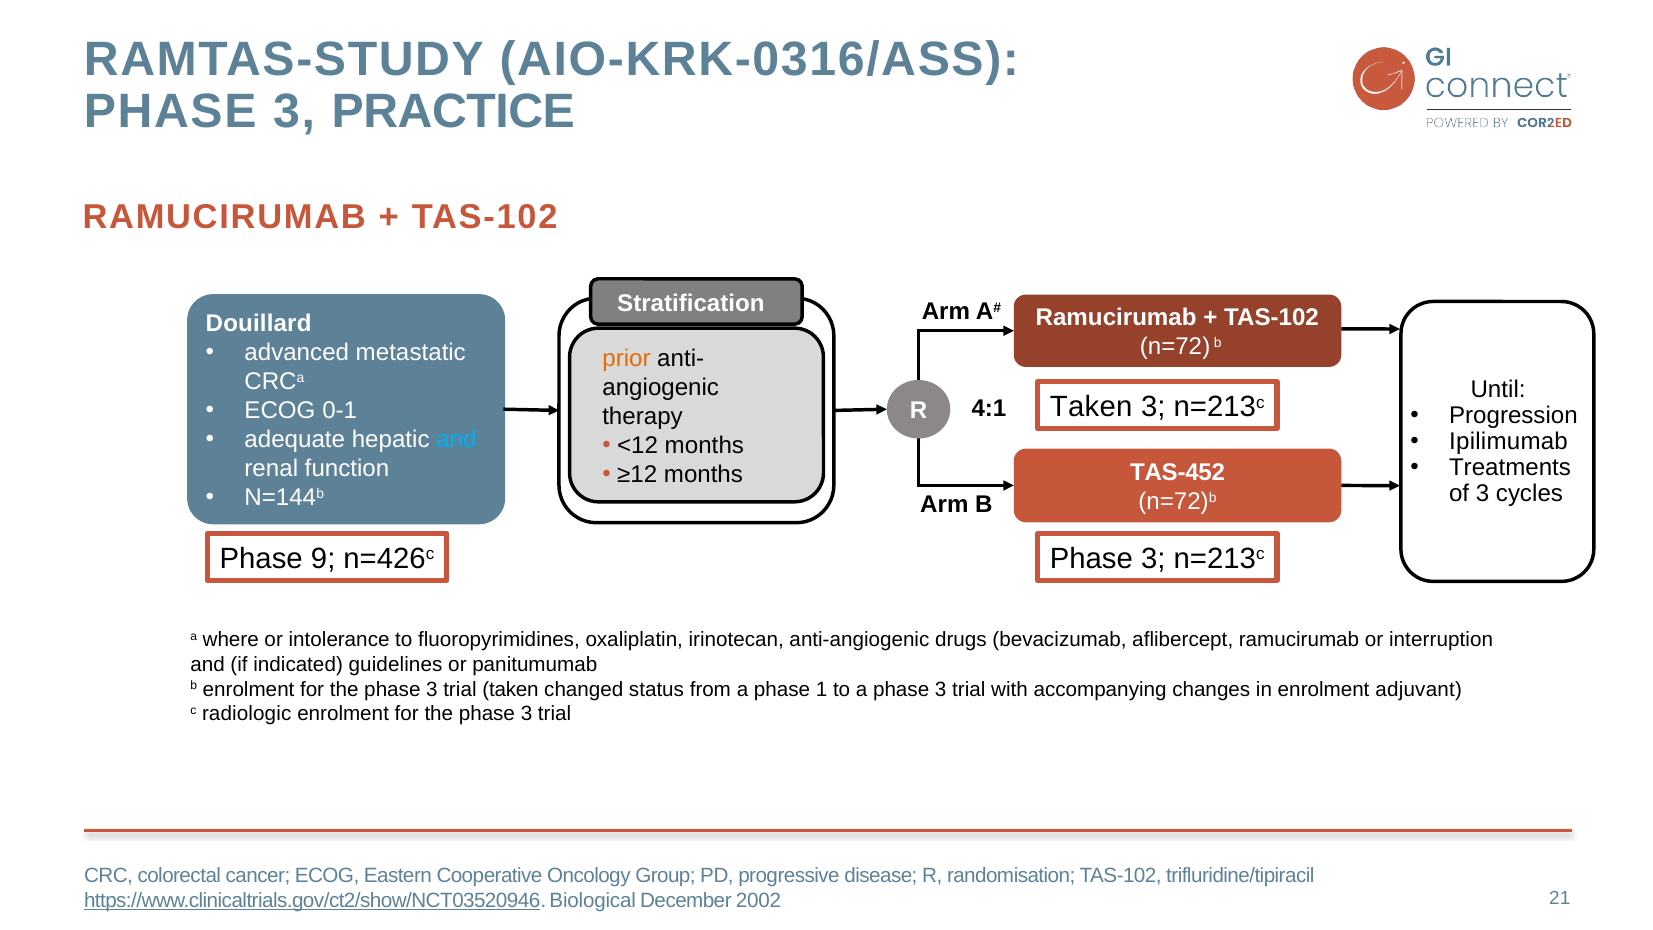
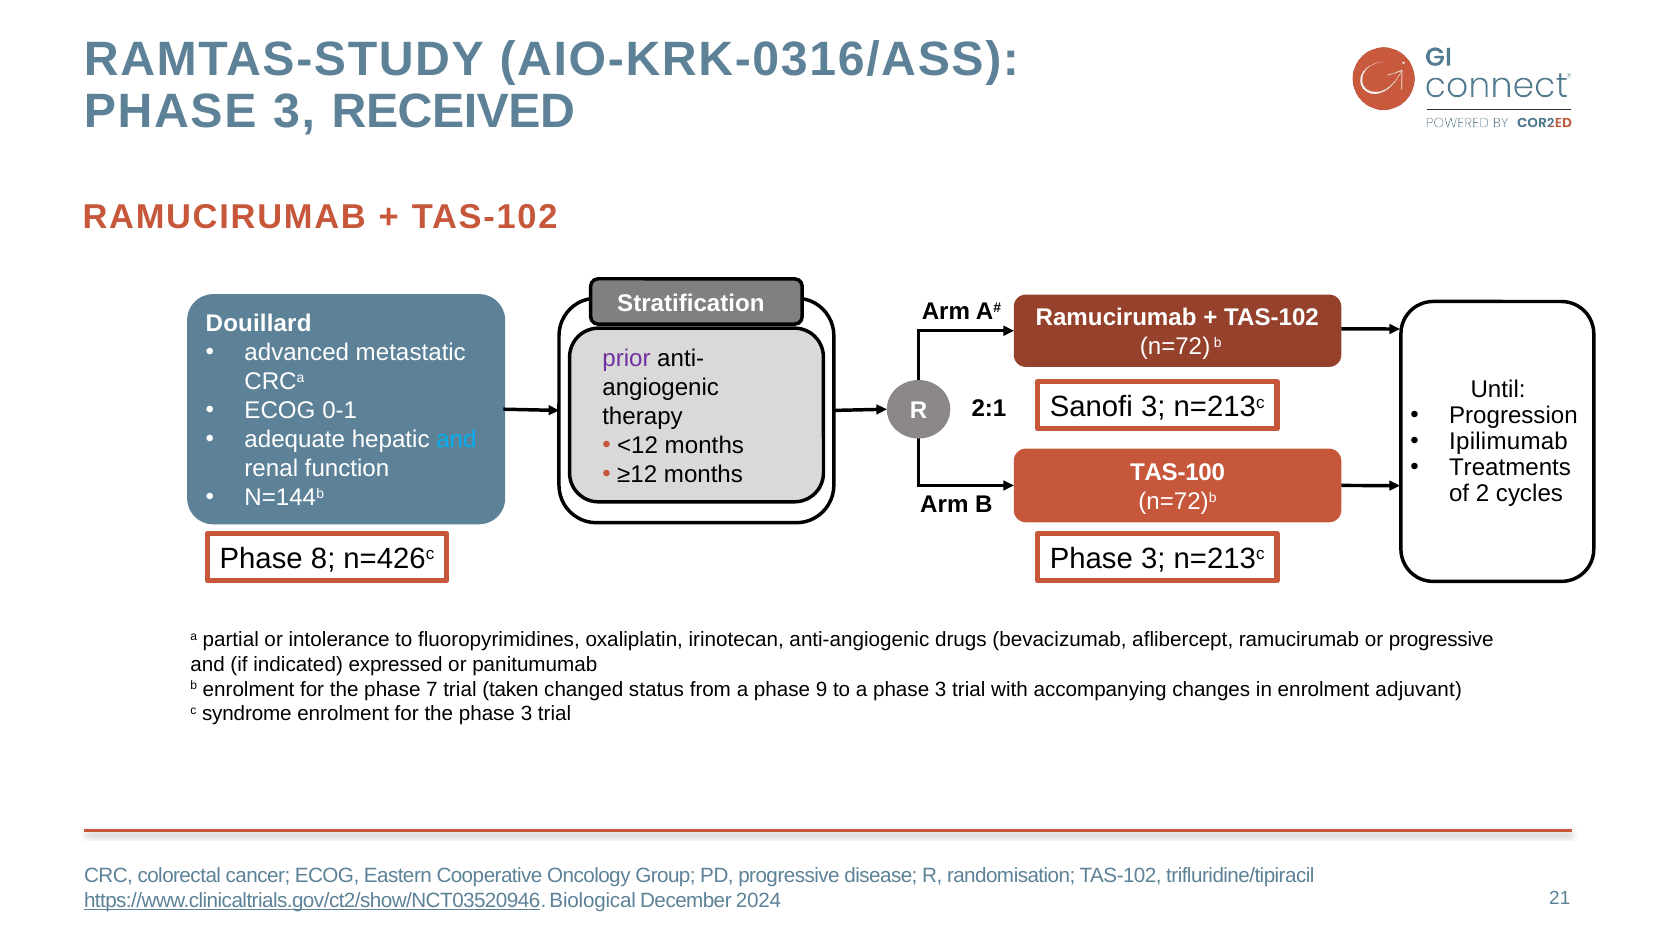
PRACTICE: PRACTICE -> RECEIVED (453, 111)
prior colour: orange -> purple (627, 359)
Taken: Taken -> Sanofi (1091, 407)
4:1: 4:1 -> 2:1 (989, 408)
TAS-452: TAS-452 -> TAS-100 (1178, 473)
of 3: 3 -> 2 (1483, 493)
9: 9 -> 8 (323, 559)
where: where -> partial (231, 640)
or interruption: interruption -> progressive (1441, 640)
guidelines: guidelines -> expressed (396, 664)
3: 3 -> 7 (432, 689)
1: 1 -> 9 (822, 689)
radiologic: radiologic -> syndrome (247, 714)
2002: 2002 -> 2024 (759, 900)
